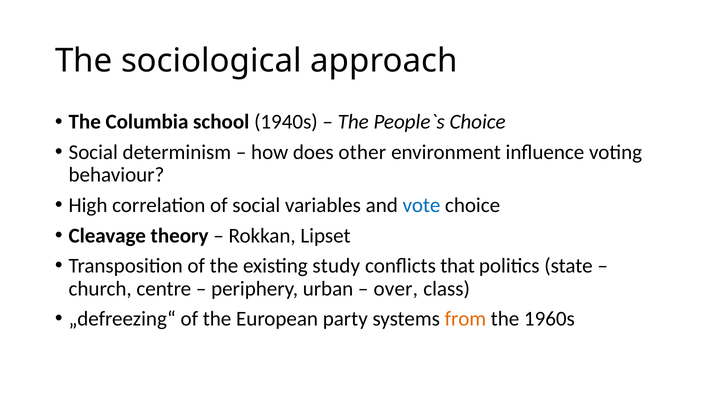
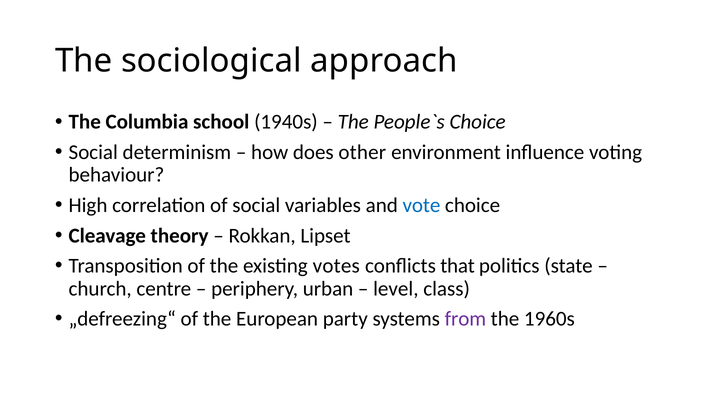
study: study -> votes (336, 266)
over: over -> level (396, 289)
from colour: orange -> purple (465, 319)
